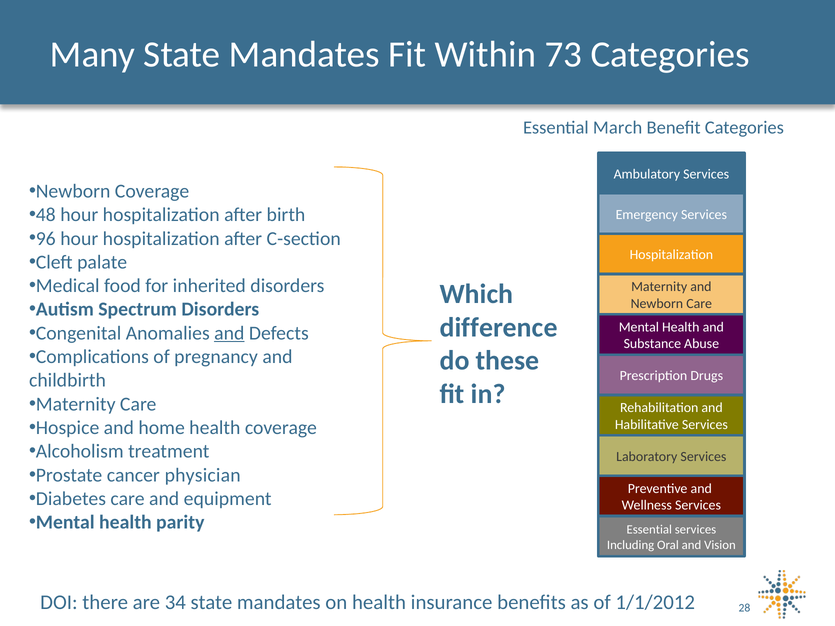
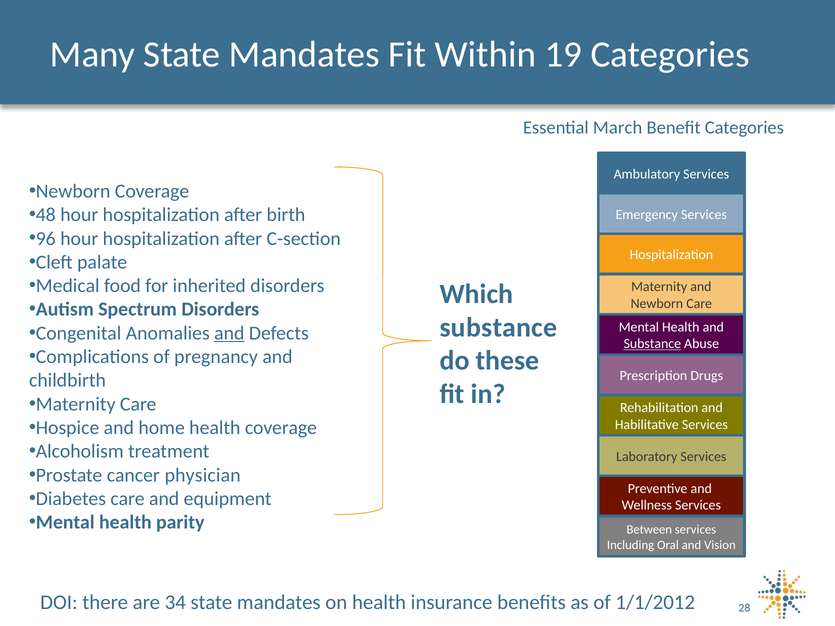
73: 73 -> 19 (563, 55)
difference: difference -> substance (498, 328)
Substance underline: none -> present (652, 344)
Essential: Essential -> Between (649, 530)
